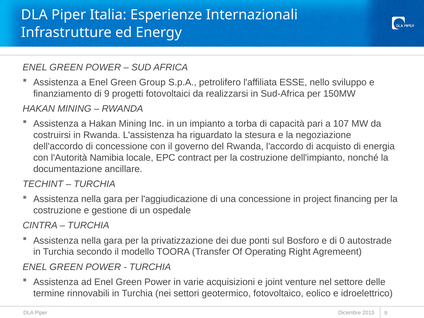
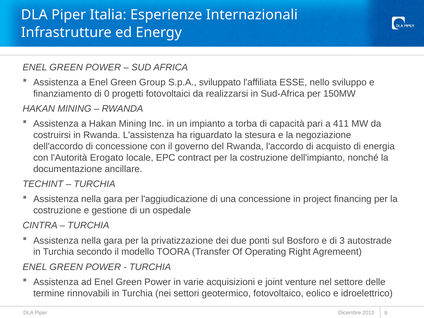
petrolifero: petrolifero -> sviluppato (220, 82)
di 9: 9 -> 0 (107, 94)
107: 107 -> 411 (341, 124)
Namibia: Namibia -> Erogato (107, 158)
0: 0 -> 3 (342, 241)
